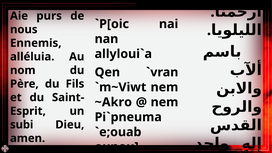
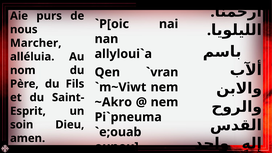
Ennemis: Ennemis -> Marcher (36, 43)
subi: subi -> soin (22, 125)
